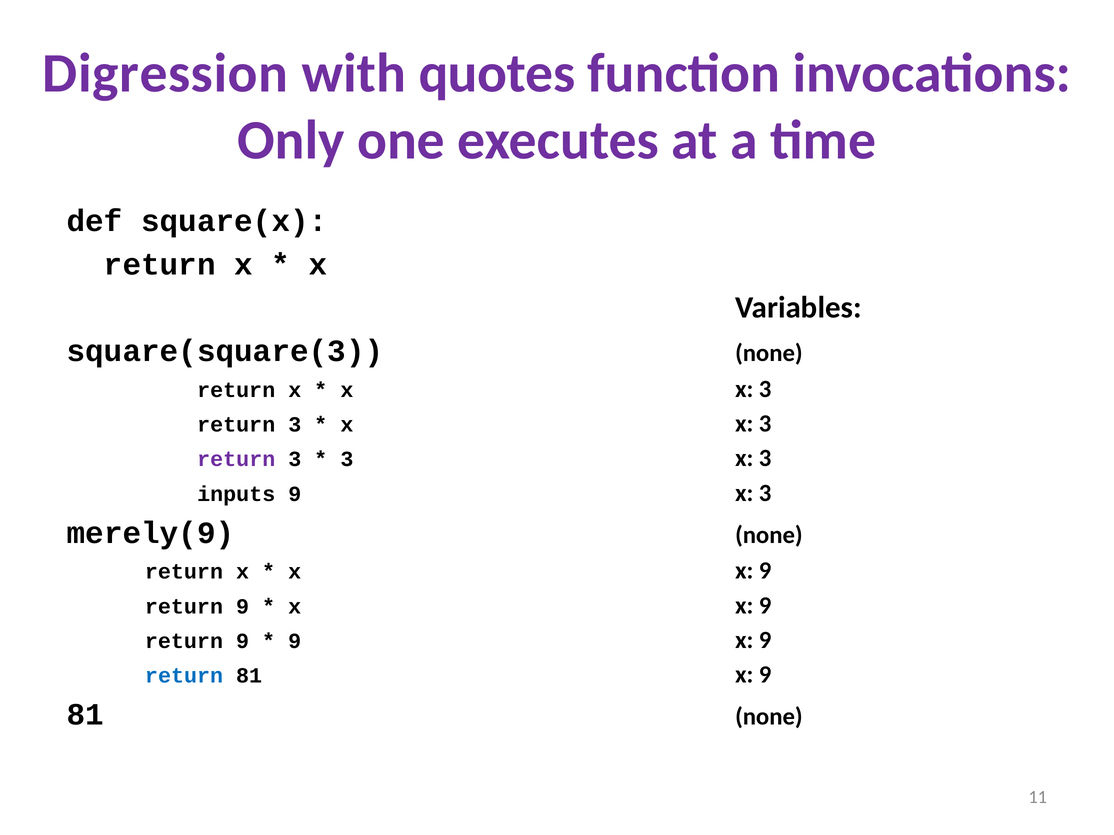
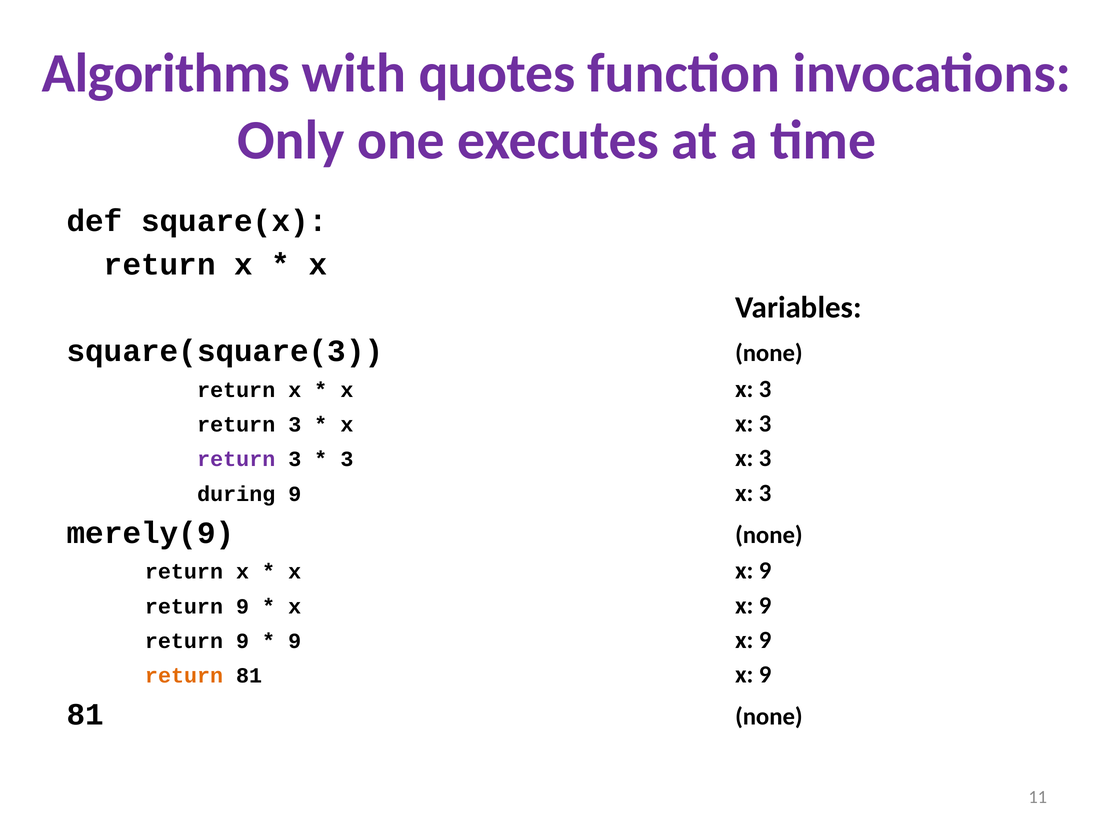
Digression: Digression -> Algorithms (166, 74)
inputs: inputs -> during (236, 494)
return colour: blue -> orange (184, 676)
